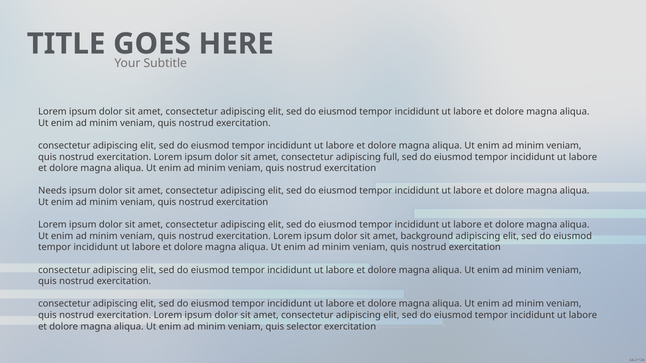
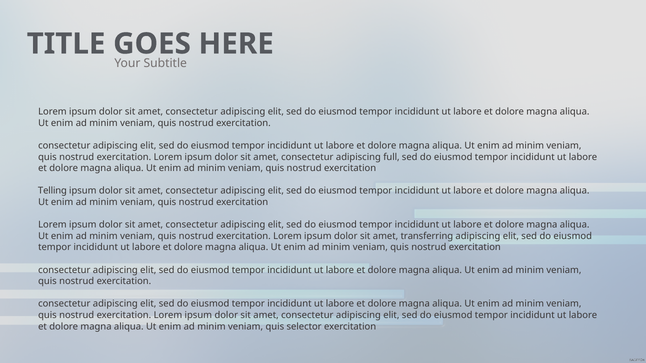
Needs: Needs -> Telling (52, 191)
background: background -> transferring (427, 236)
